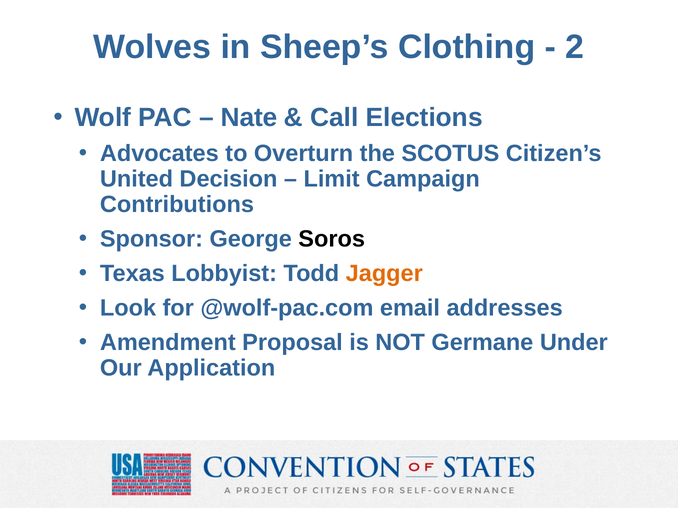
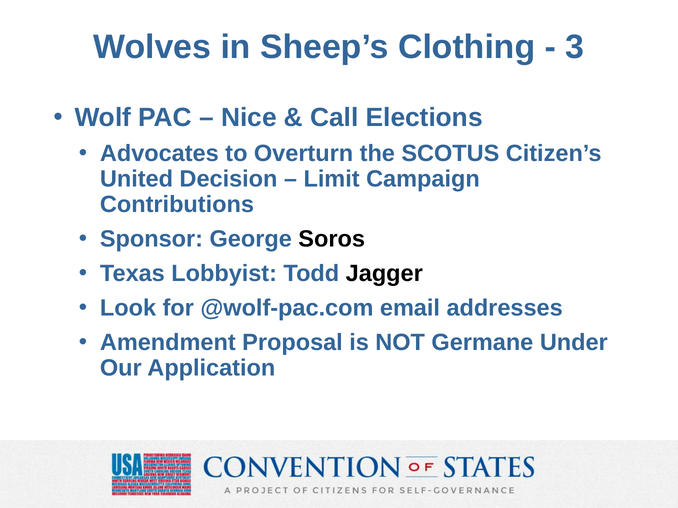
2: 2 -> 3 (575, 47)
Nate: Nate -> Nice (249, 118)
Jagger colour: orange -> black (384, 274)
